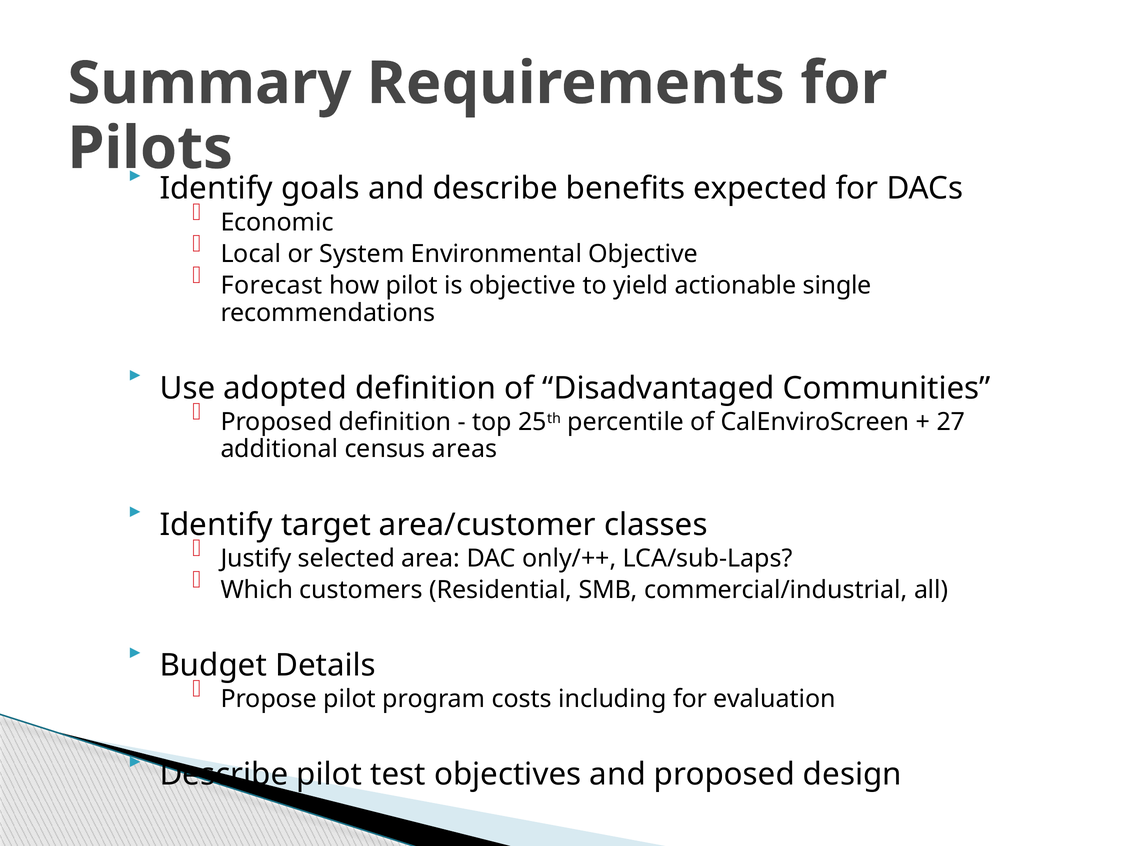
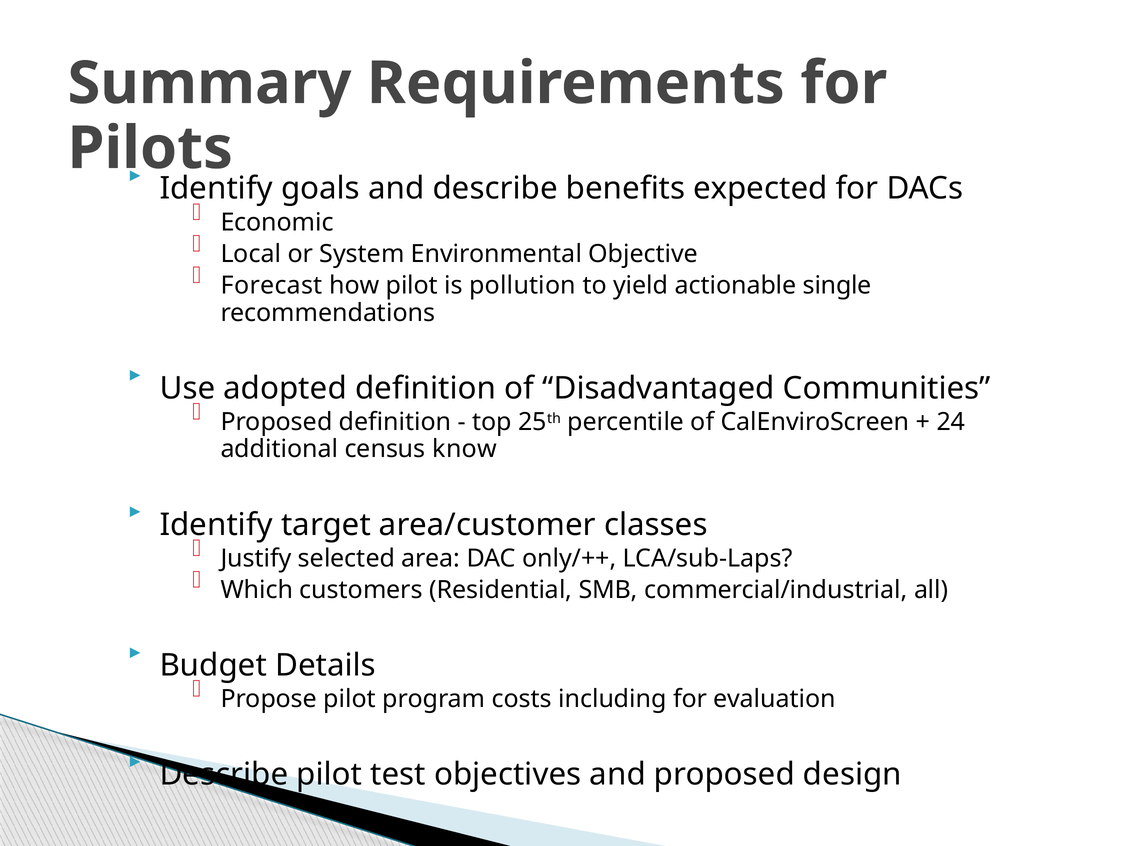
is objective: objective -> pollution (523, 286)
27: 27 -> 24 (951, 422)
areas: areas -> know (465, 449)
